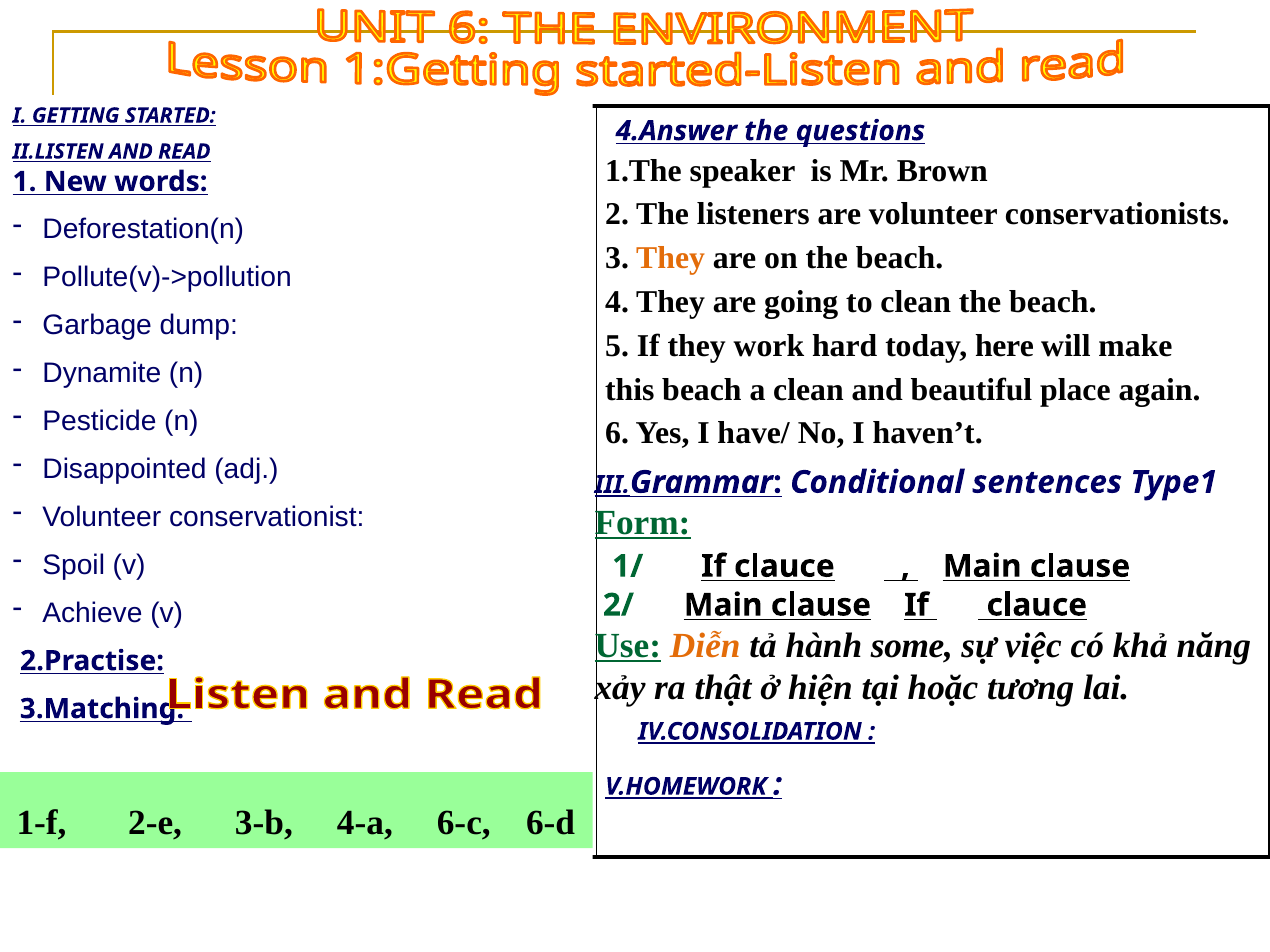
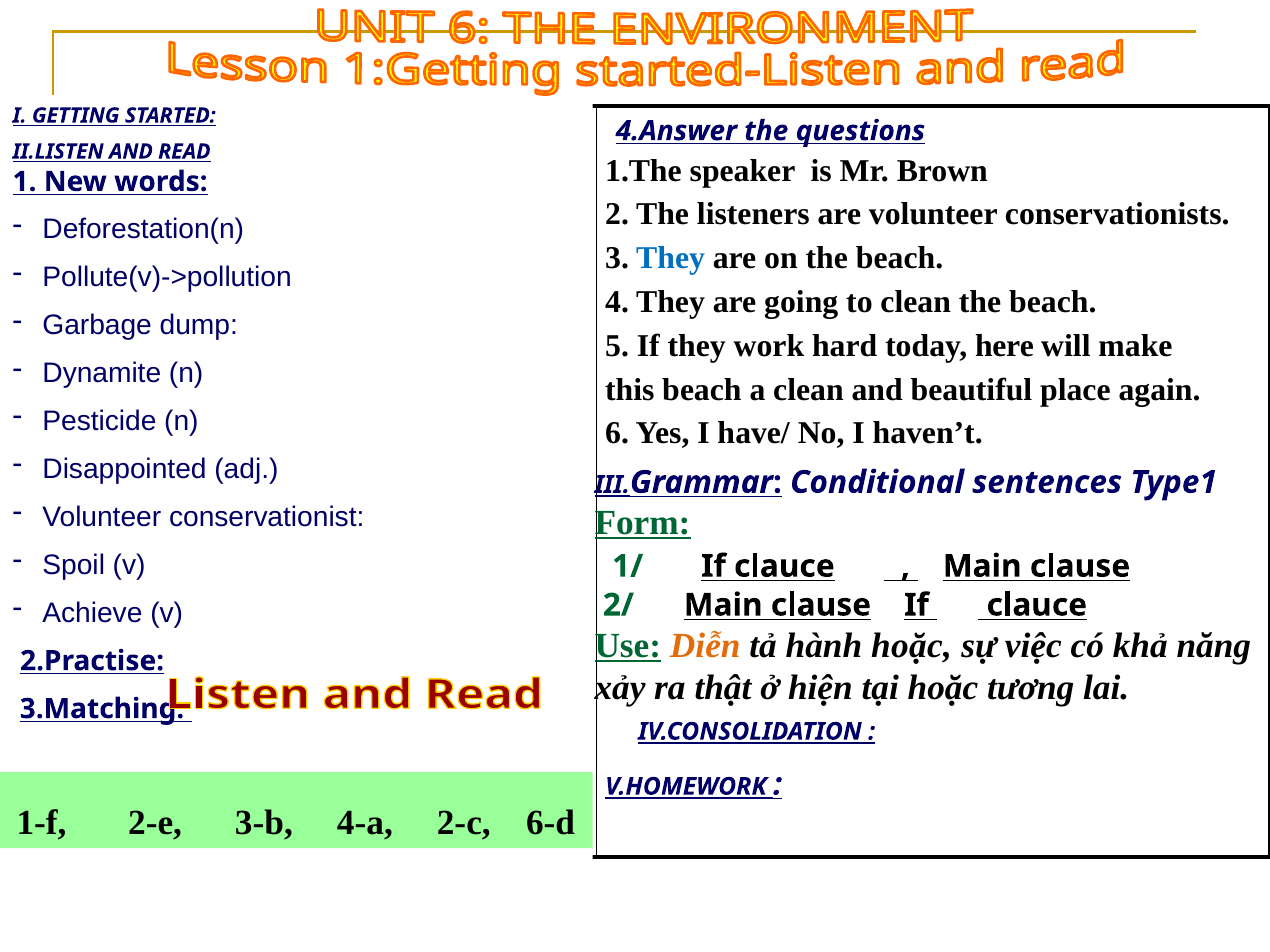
They colour: orange -> blue (671, 258)
hành some: some -> hoặc (912, 646)
6-c: 6-c -> 2-c (464, 824)
